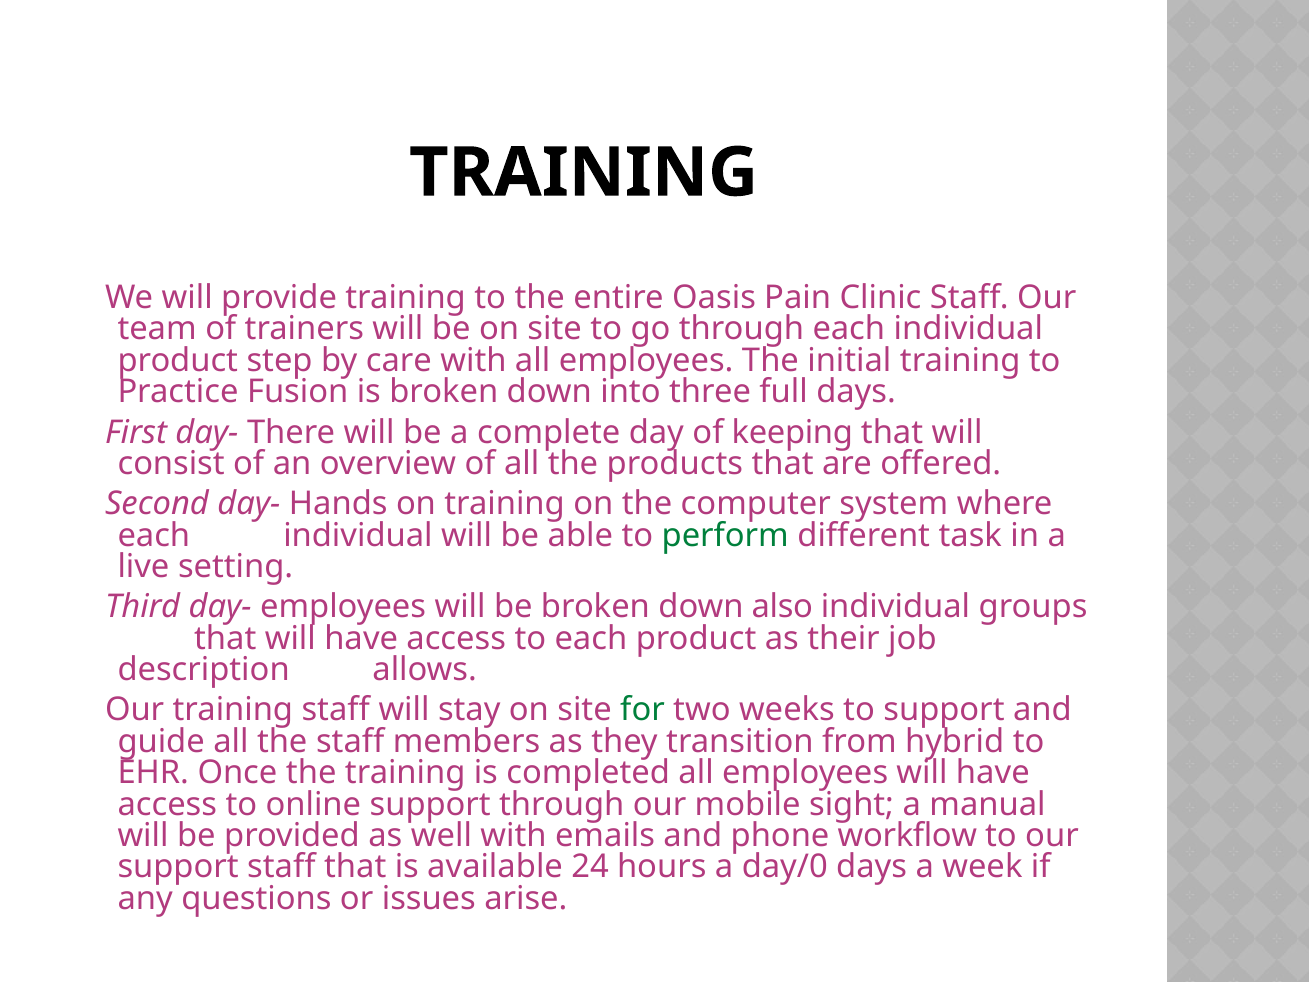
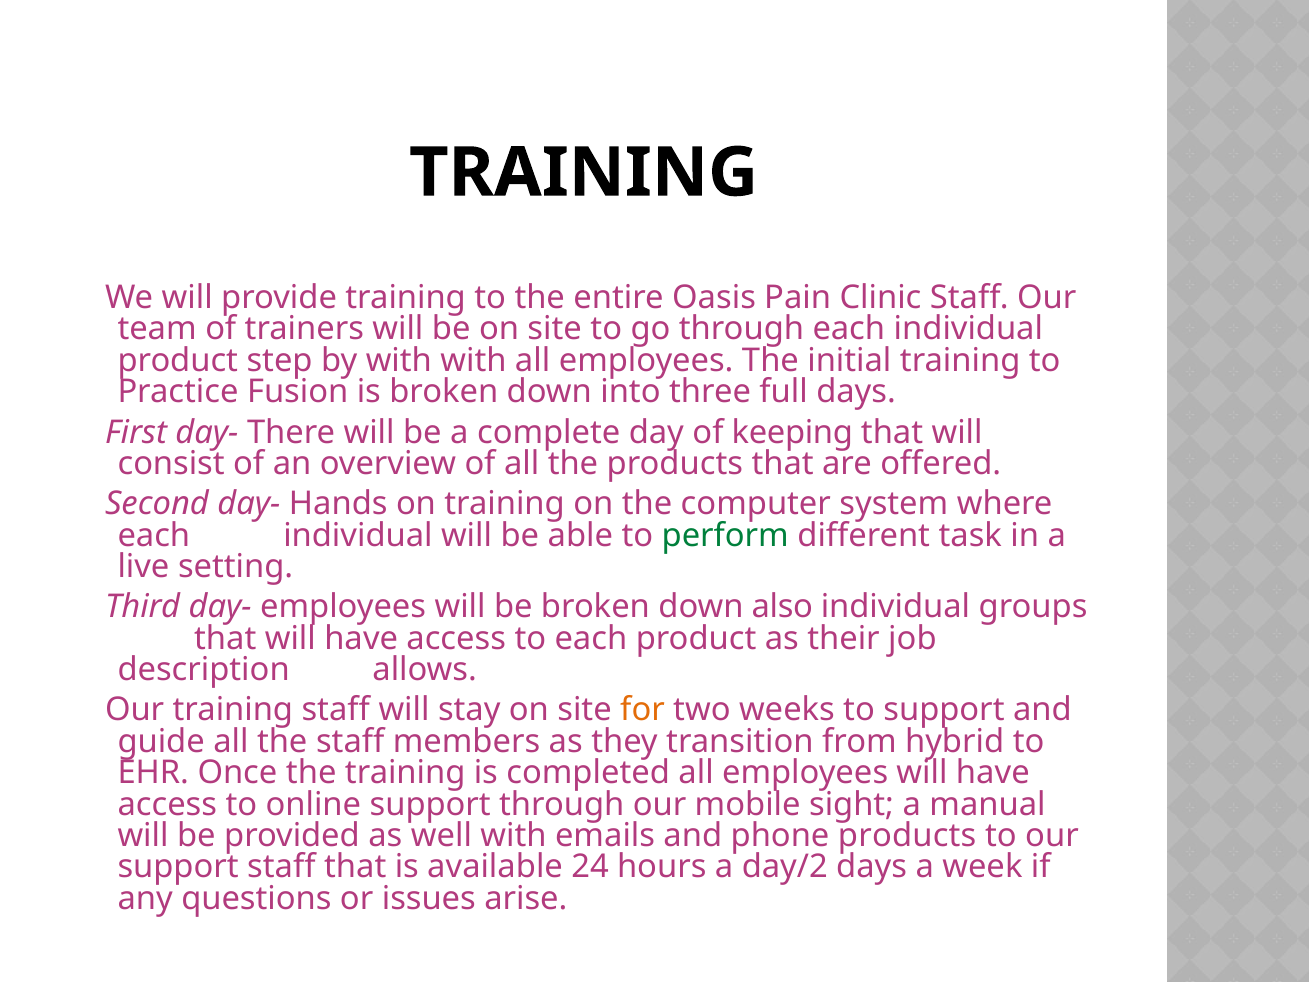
by care: care -> with (399, 361)
for colour: green -> orange (643, 710)
phone workflow: workflow -> products (907, 835)
day/0: day/0 -> day/2 (785, 867)
